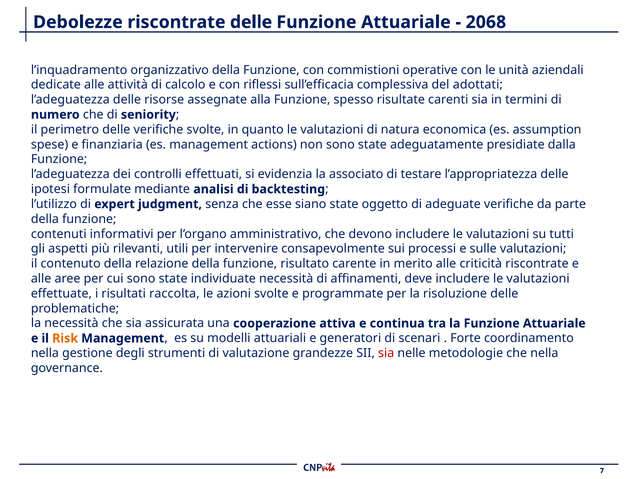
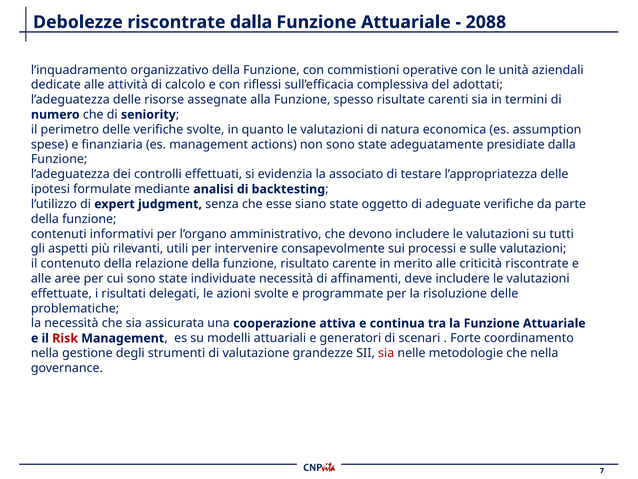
riscontrate delle: delle -> dalla (251, 22)
2068: 2068 -> 2088 (486, 22)
raccolta: raccolta -> delegati (174, 293)
Risk colour: orange -> red (65, 338)
